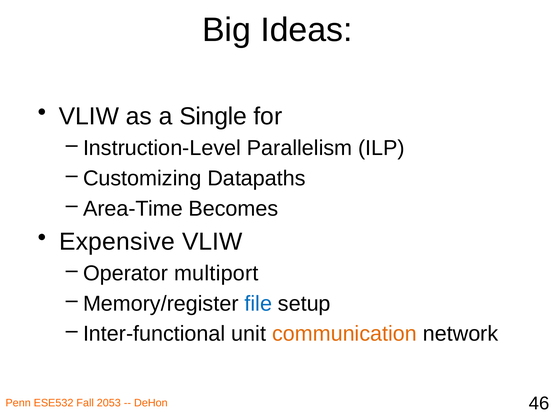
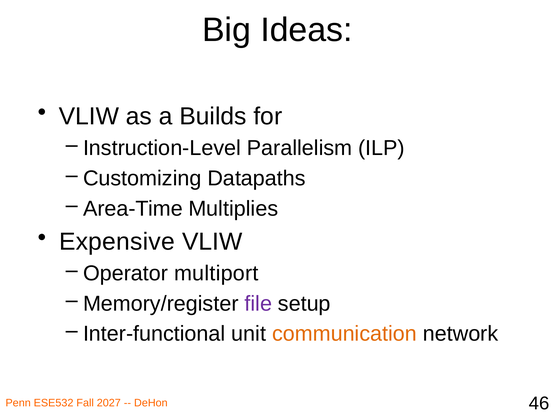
Single: Single -> Builds (213, 116)
Becomes: Becomes -> Multiplies (233, 209)
file colour: blue -> purple (258, 304)
2053: 2053 -> 2027 (109, 403)
